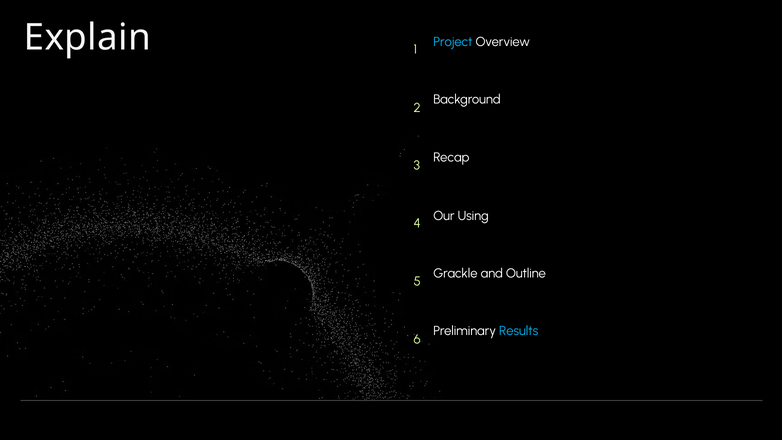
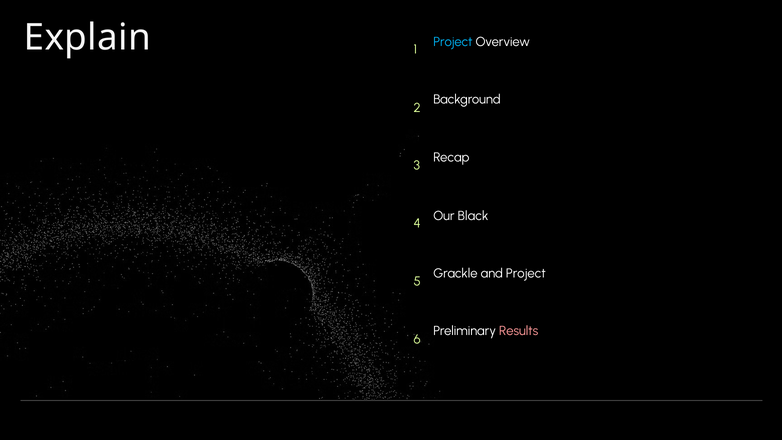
Using: Using -> Black (473, 216)
and Outline: Outline -> Project (526, 273)
Results colour: light blue -> pink (519, 331)
